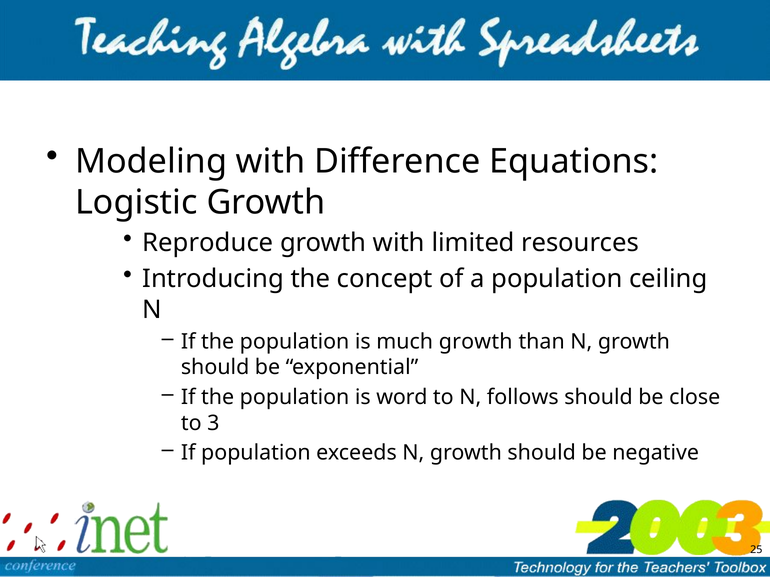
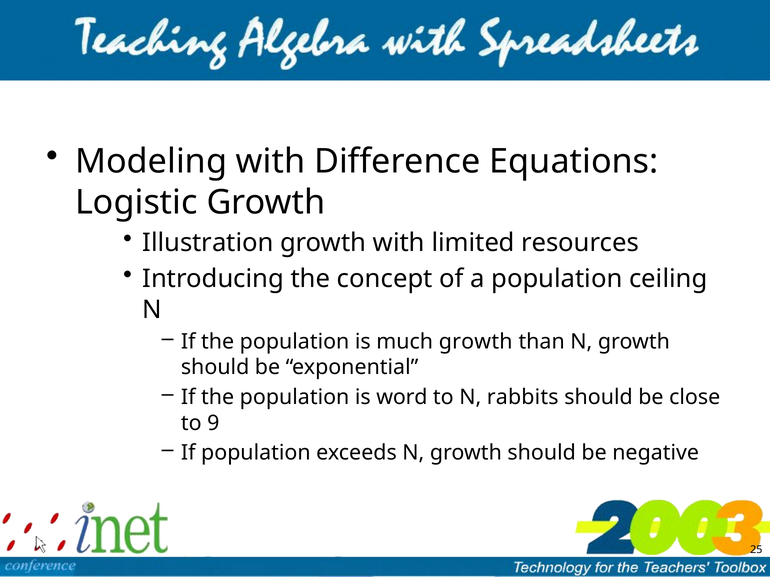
Reproduce: Reproduce -> Illustration (208, 243)
follows: follows -> rabbits (523, 398)
3: 3 -> 9 (213, 423)
